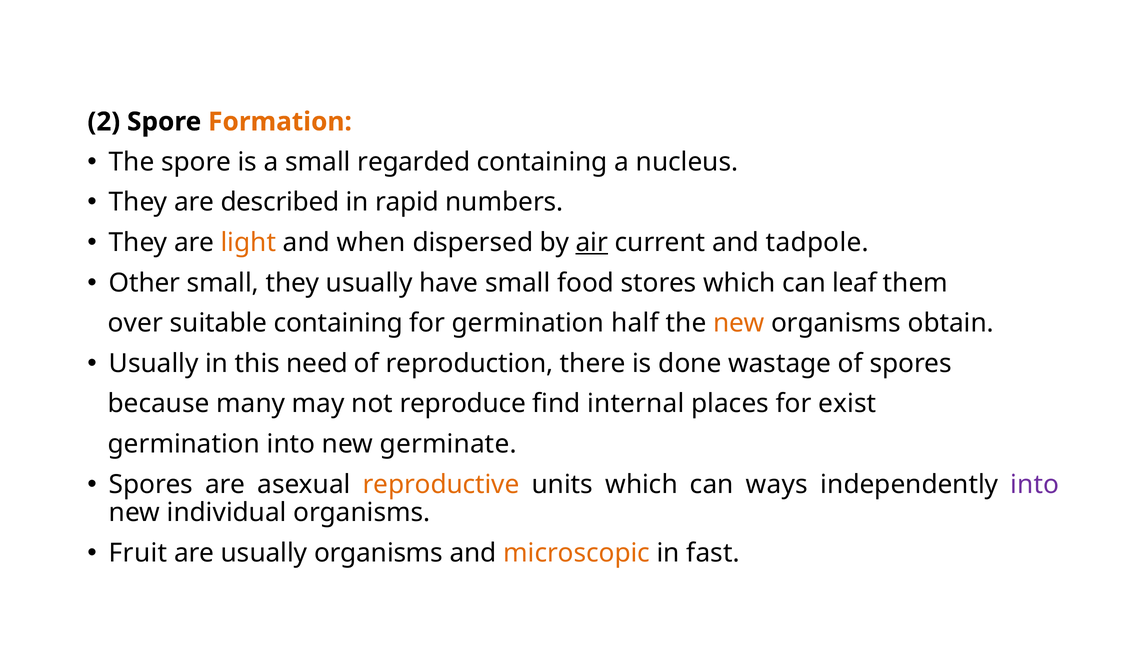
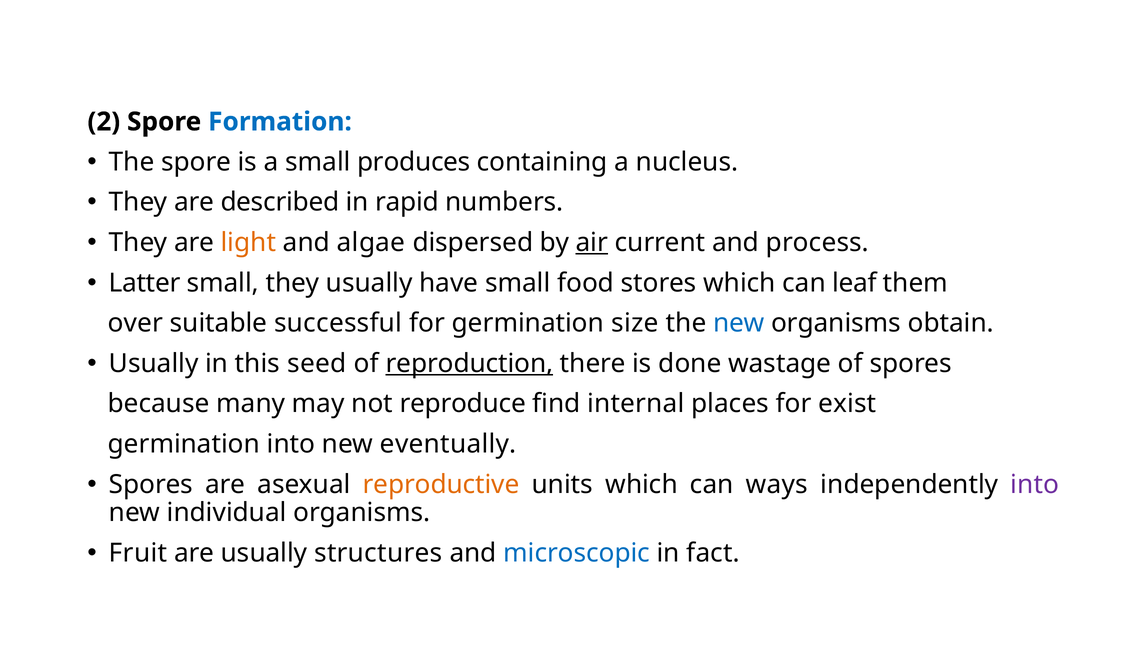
Formation colour: orange -> blue (280, 122)
regarded: regarded -> produces (414, 162)
when: when -> algae (371, 243)
tadpole: tadpole -> process (817, 243)
Other: Other -> Latter (145, 283)
suitable containing: containing -> successful (338, 323)
half: half -> size (635, 323)
new colour: orange -> blue (739, 323)
need: need -> seed (317, 364)
reproduction underline: none -> present (469, 364)
germinate: germinate -> eventually (448, 444)
usually organisms: organisms -> structures (378, 553)
microscopic colour: orange -> blue (577, 553)
fast: fast -> fact (713, 553)
